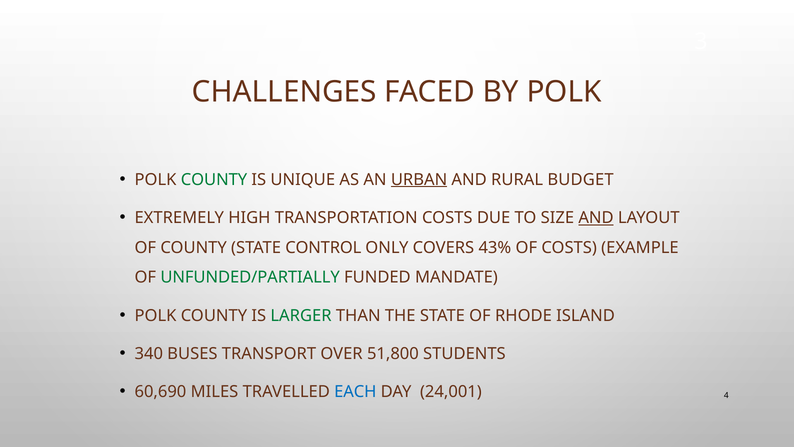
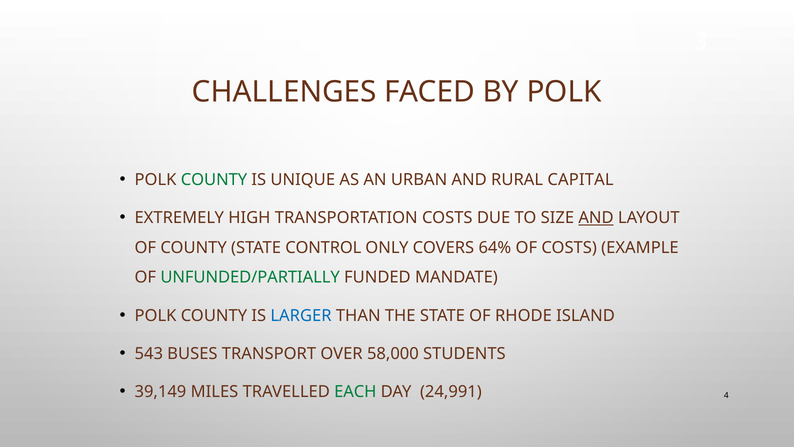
URBAN underline: present -> none (419, 179)
BUDGET: BUDGET -> CAPITAL (581, 179)
43%: 43% -> 64% (495, 247)
LARGER colour: green -> blue (301, 315)
340: 340 -> 543 (149, 353)
51,800: 51,800 -> 58,000 (393, 353)
60,690: 60,690 -> 39,149 (160, 391)
EACH colour: blue -> green (355, 391)
24,001: 24,001 -> 24,991 (451, 391)
